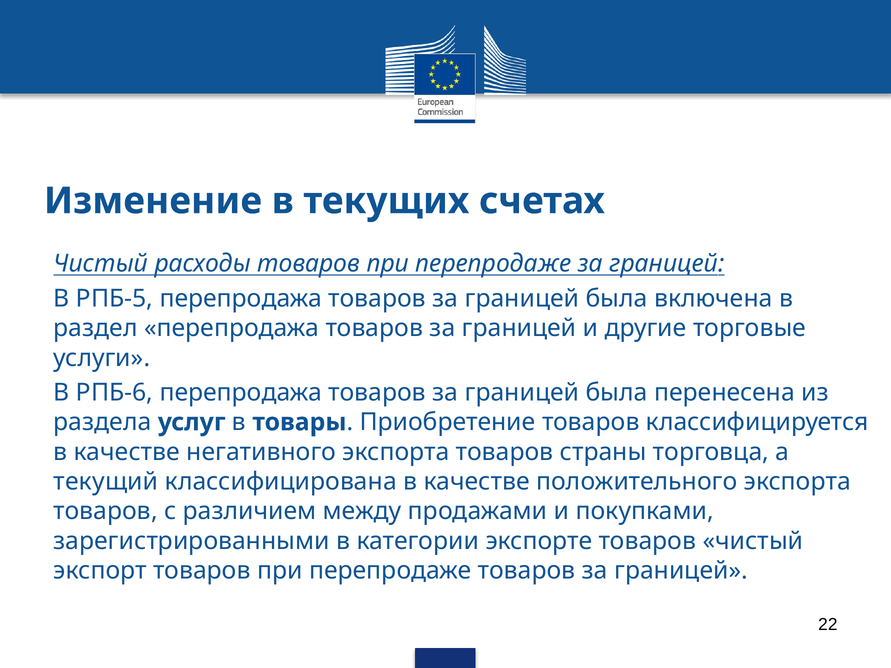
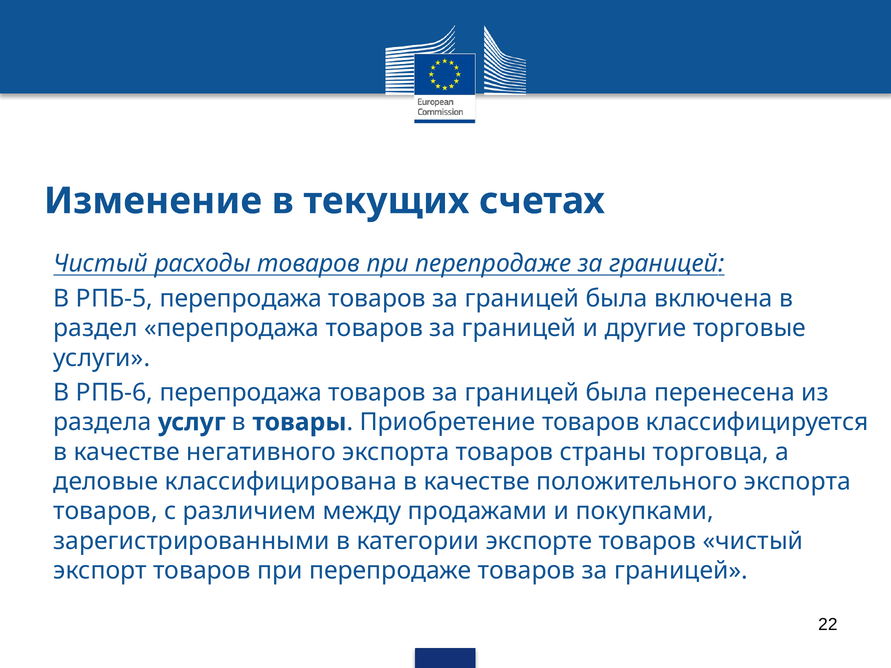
текущий: текущий -> деловые (106, 482)
